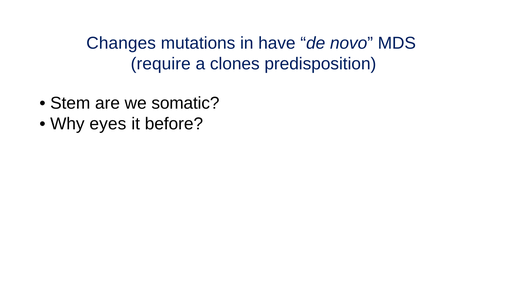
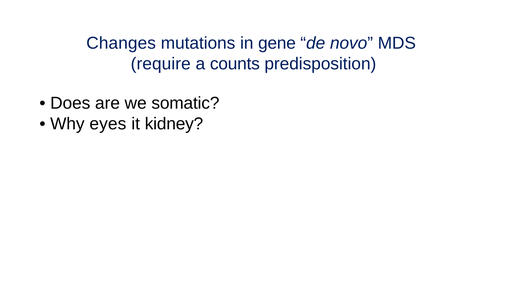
have: have -> gene (277, 43)
clones: clones -> counts (235, 64)
Stem: Stem -> Does (70, 103)
before: before -> kidney (174, 124)
